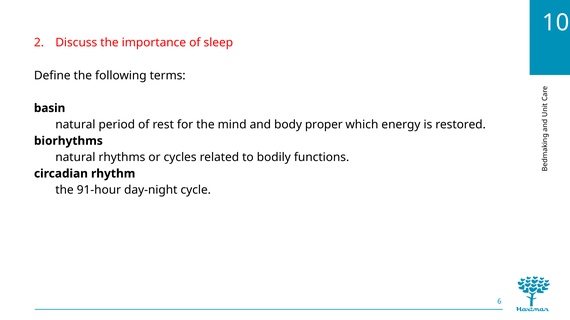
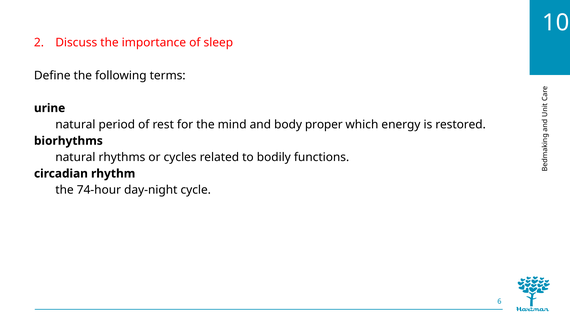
basin: basin -> urine (50, 108)
91-hour: 91-hour -> 74-hour (99, 190)
